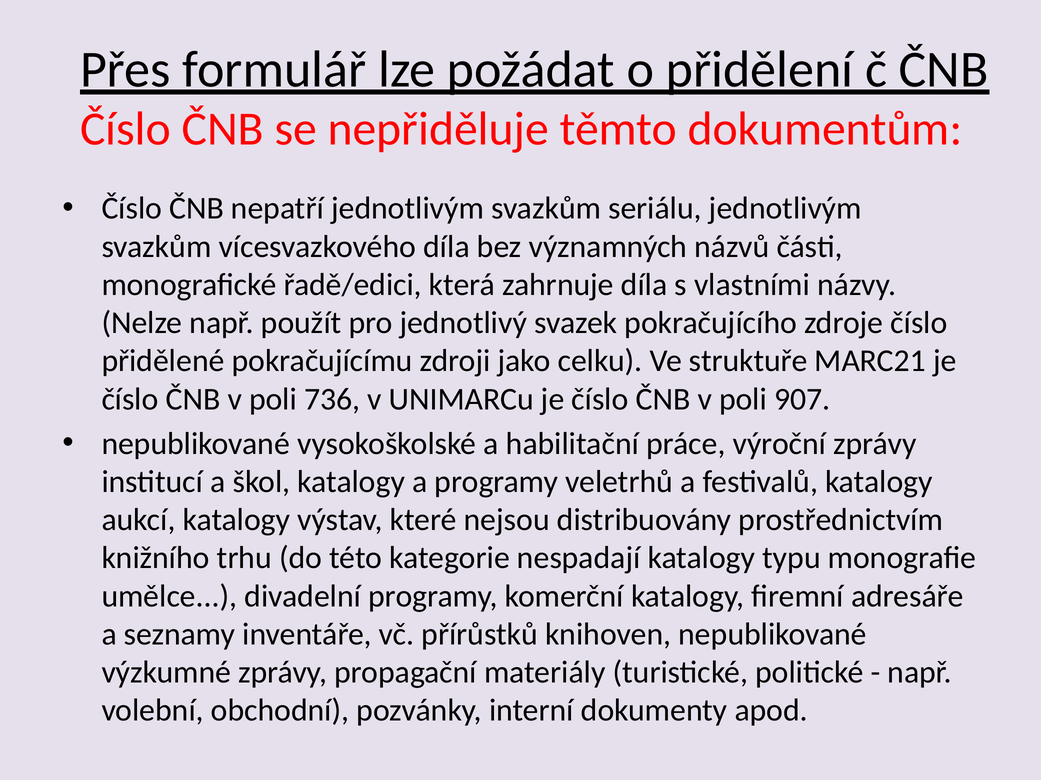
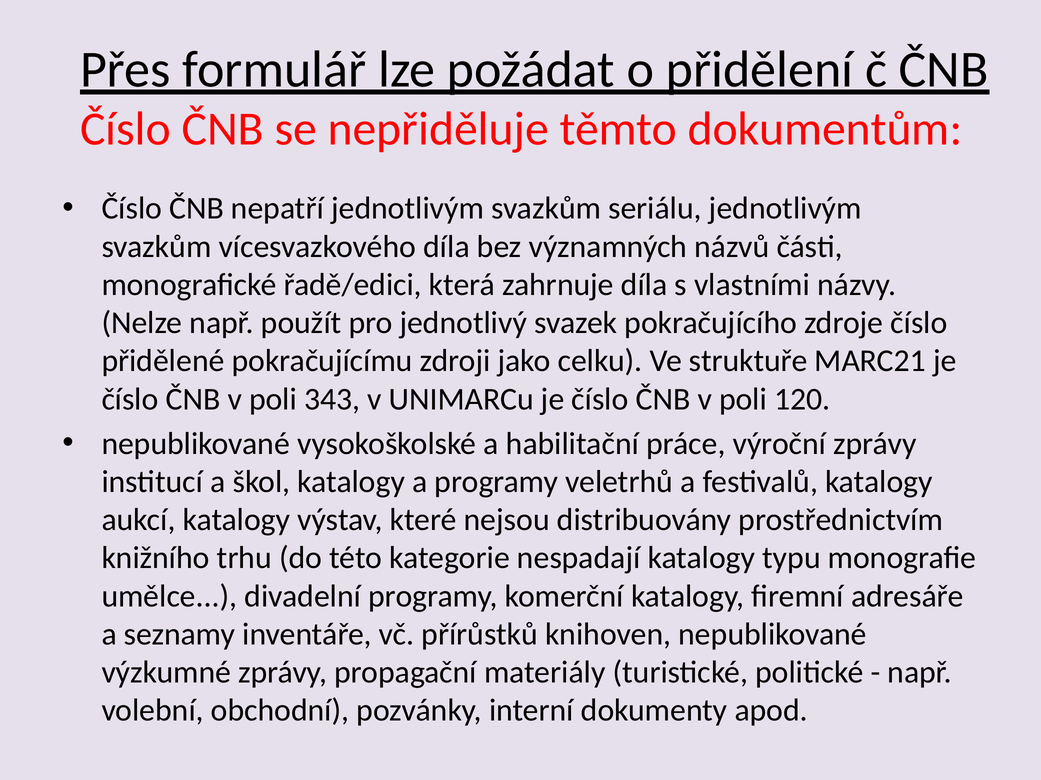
736: 736 -> 343 (332, 399)
907: 907 -> 120 (802, 399)
